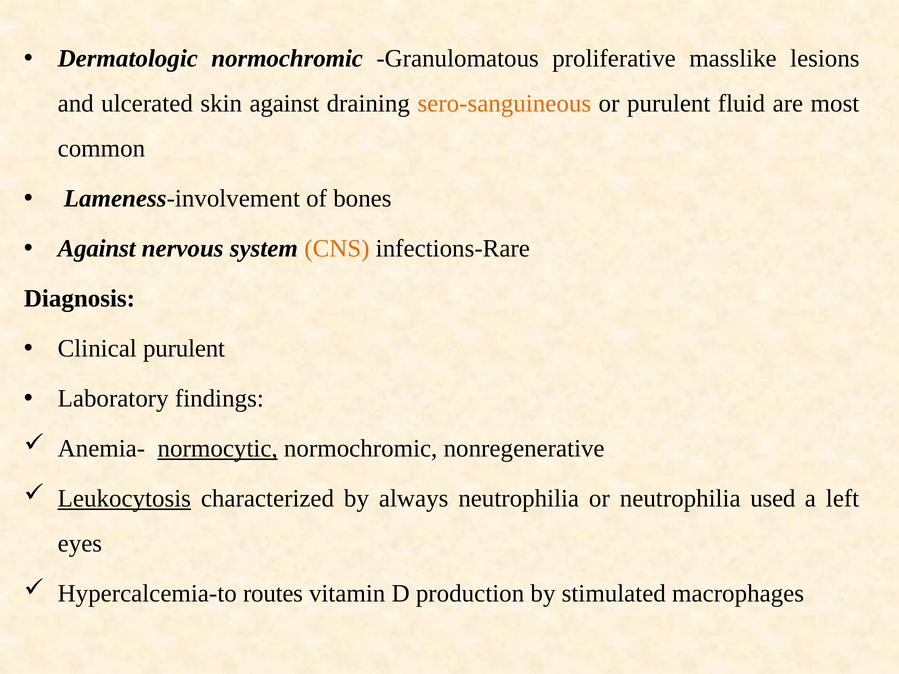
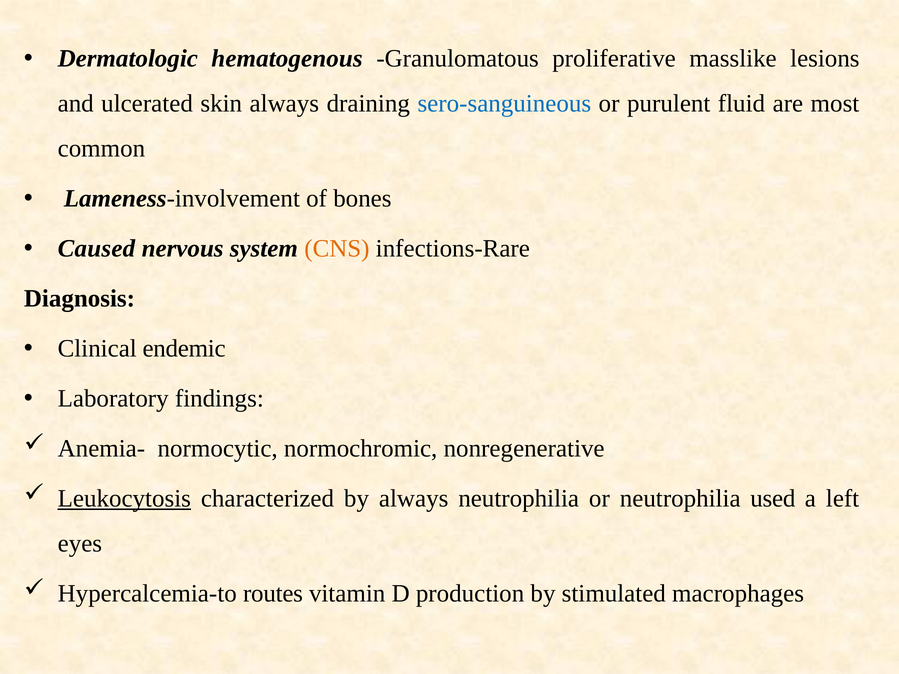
Dermatologic normochromic: normochromic -> hematogenous (287, 59)
skin against: against -> always (284, 104)
sero-sanguineous colour: orange -> blue (504, 104)
Against: Against -> Caused (96, 249)
Clinical purulent: purulent -> endemic (184, 349)
normocytic underline: present -> none (218, 449)
